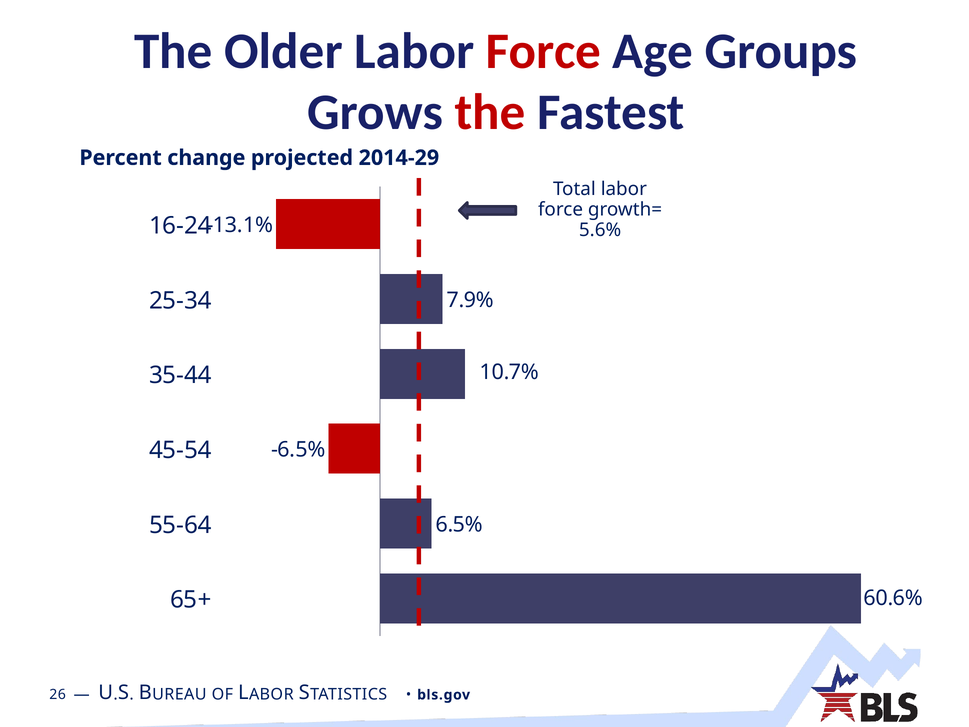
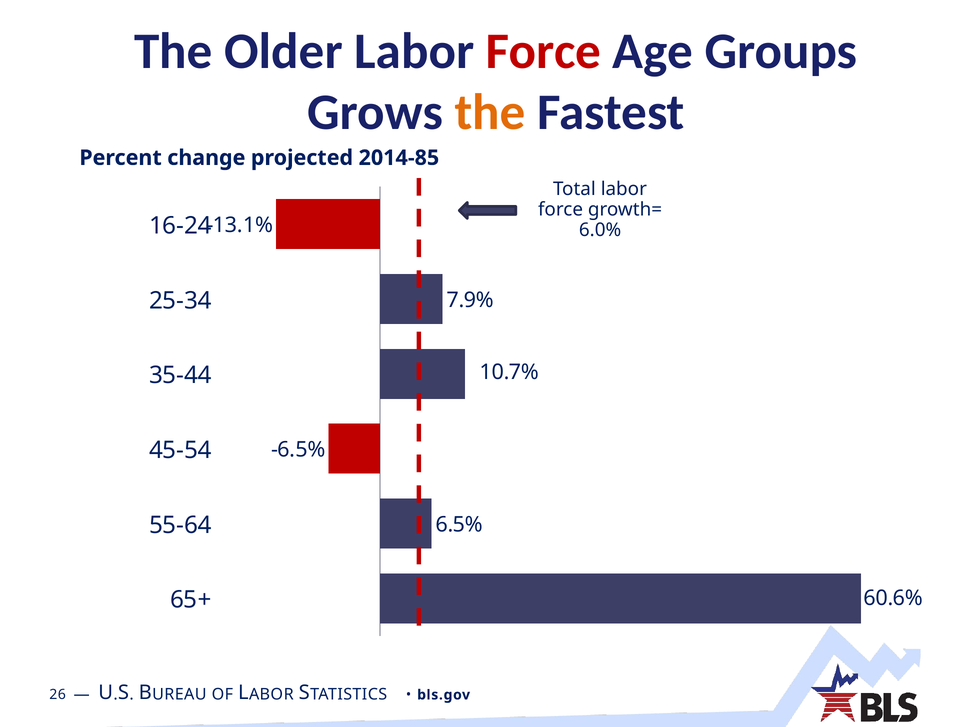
the colour: red -> orange (490, 113)
2014-29: 2014-29 -> 2014-85 (399, 158)
5.6%: 5.6% -> 6.0% (600, 230)
